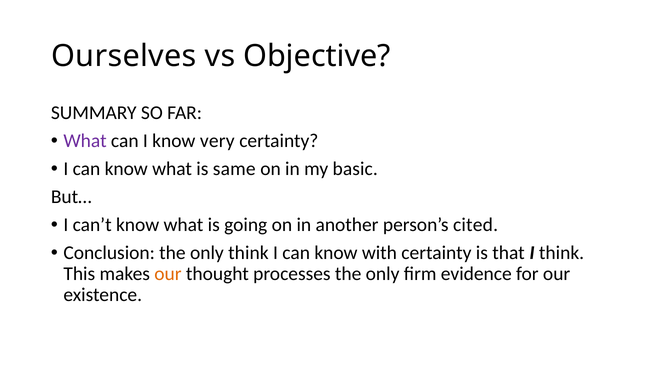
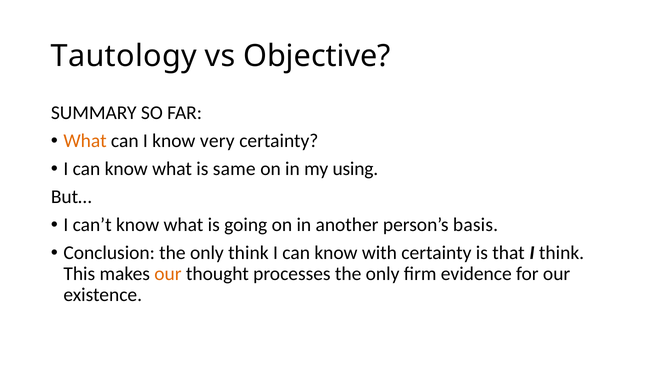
Ourselves: Ourselves -> Tautology (124, 56)
What colour: purple -> orange (85, 141)
basic: basic -> using (355, 169)
cited: cited -> basis (476, 225)
